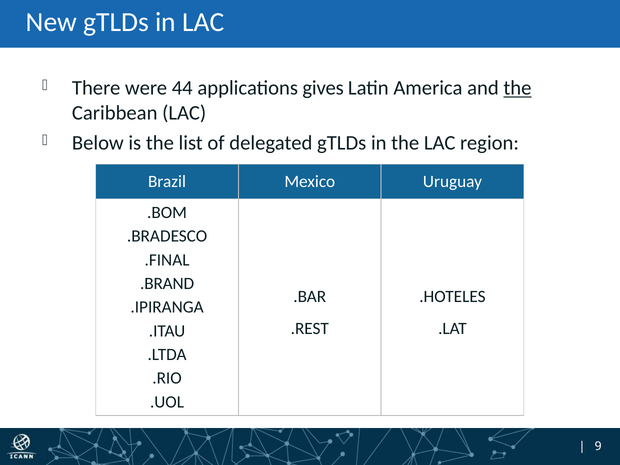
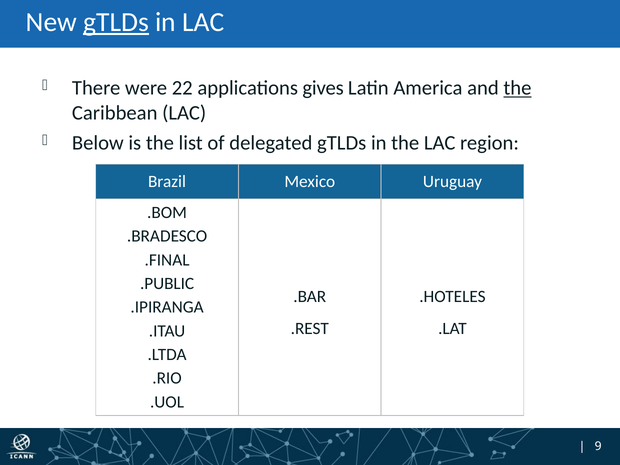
gTLDs underline: none -> present (116, 22)
44: 44 -> 22 (182, 88)
.BRAND: .BRAND -> .PUBLIC (167, 284)
